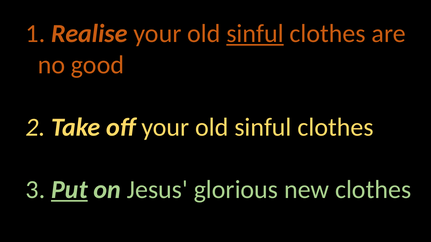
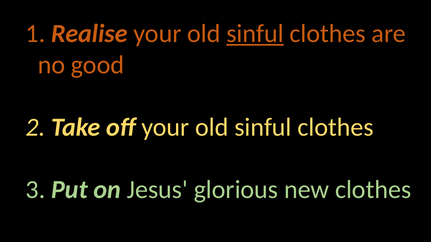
Put underline: present -> none (69, 190)
